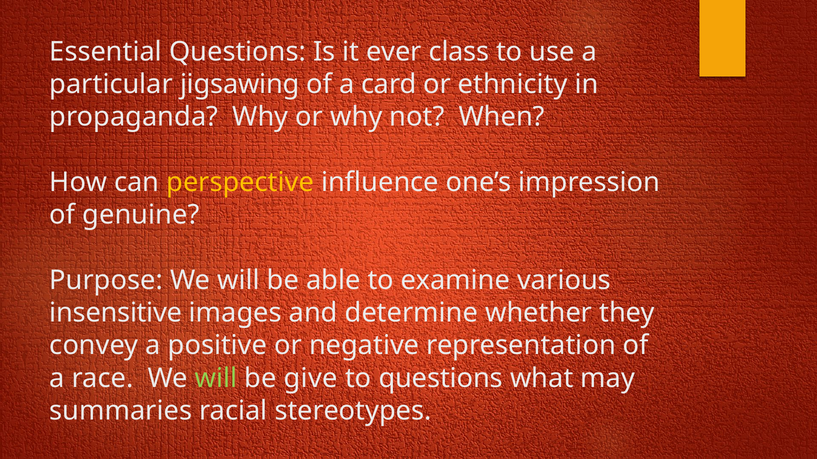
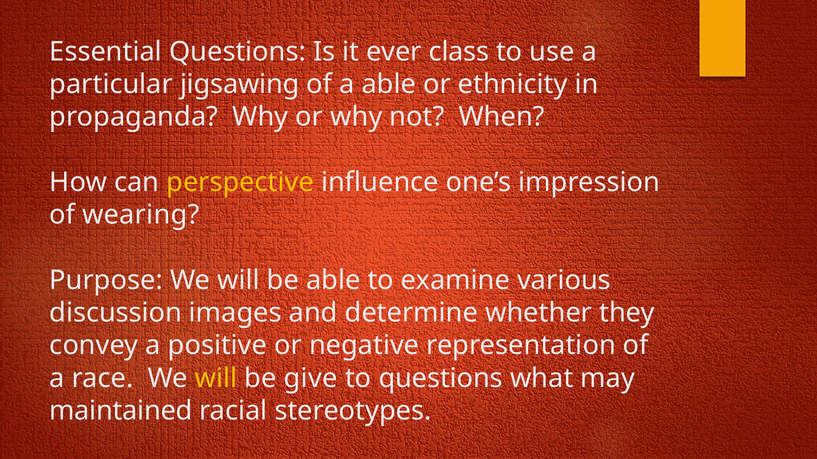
a card: card -> able (389, 84)
genuine: genuine -> wearing (141, 215)
insensitive: insensitive -> discussion (116, 313)
will colour: light green -> yellow (216, 379)
summaries: summaries -> maintained (121, 411)
